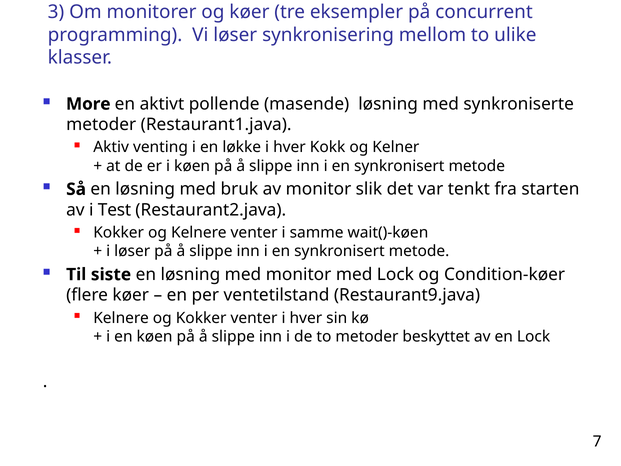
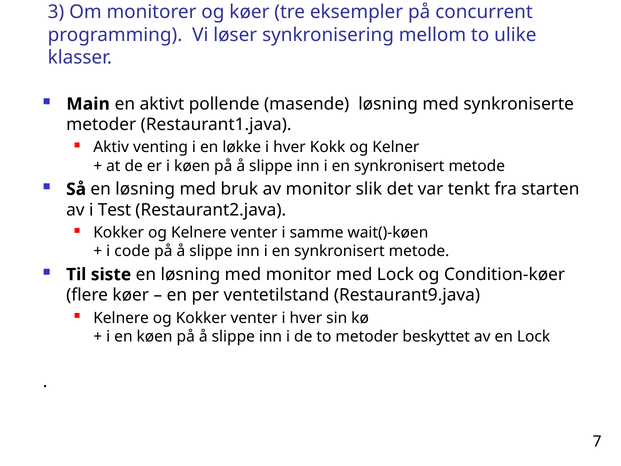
More: More -> Main (88, 104)
i løser: løser -> code (132, 251)
